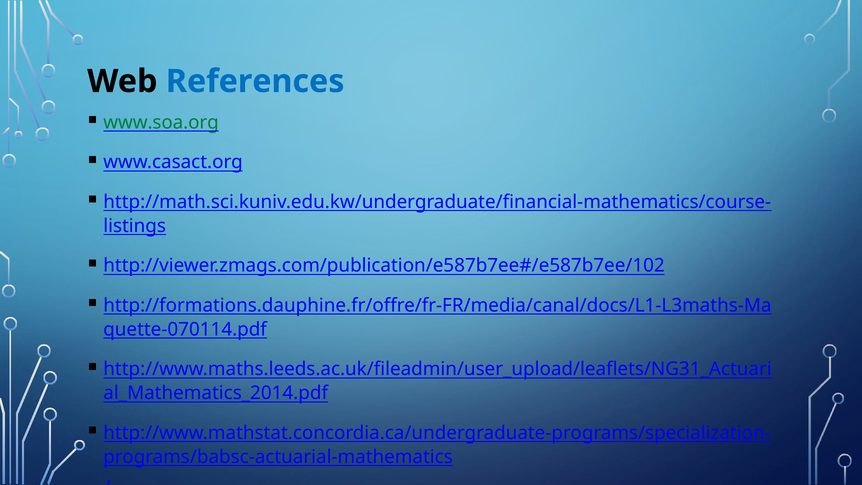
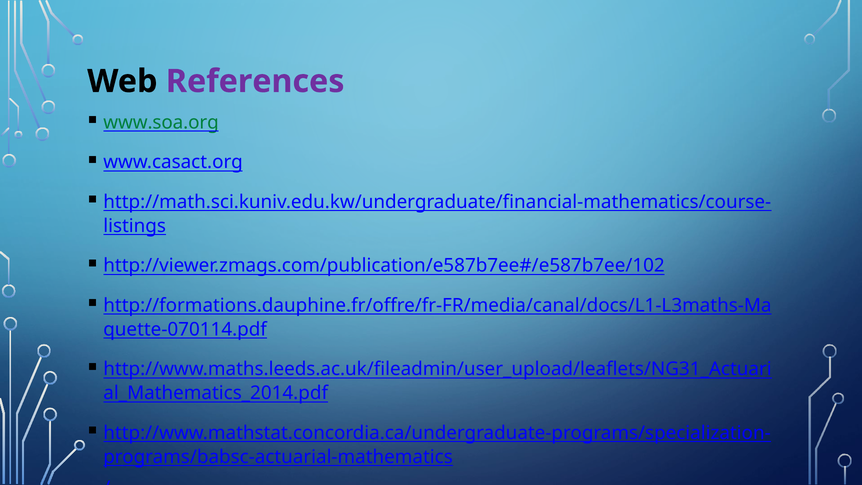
References colour: blue -> purple (255, 81)
